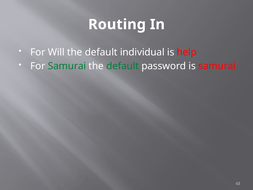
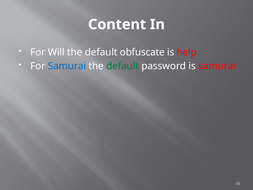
Routing: Routing -> Content (117, 24)
individual: individual -> obfuscate (142, 52)
Samurai colour: green -> blue (67, 66)
